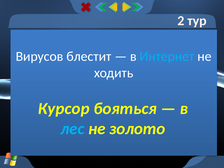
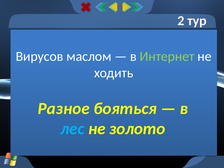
блестит: блестит -> маслом (89, 56)
Интернет colour: light blue -> light green (167, 56)
Курсор: Курсор -> Разное (64, 109)
